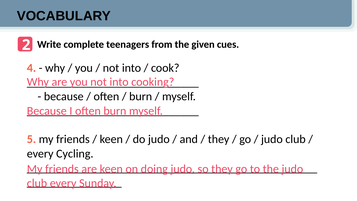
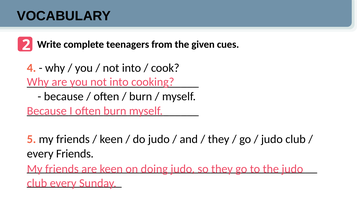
every Cycling: Cycling -> Friends (75, 153)
